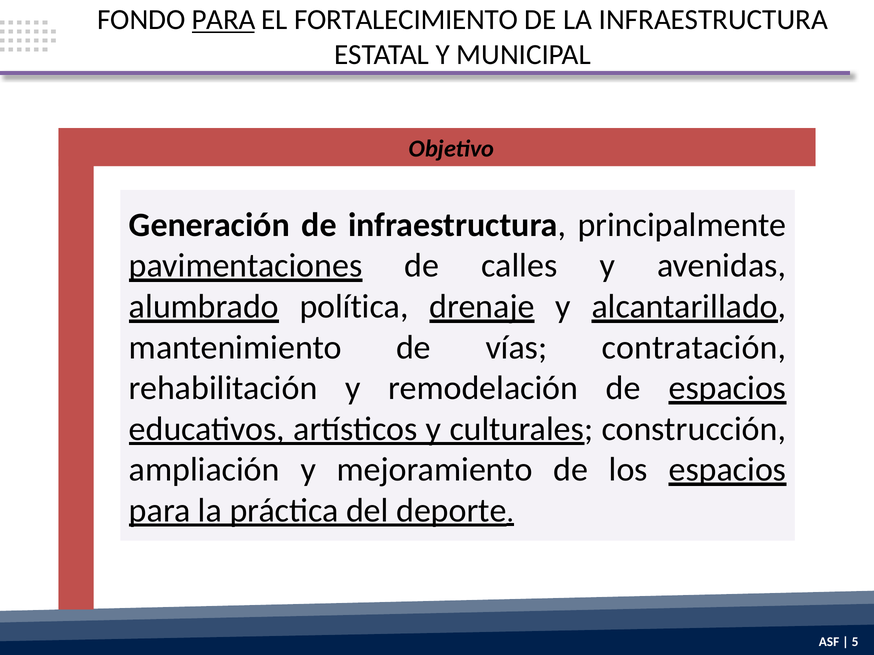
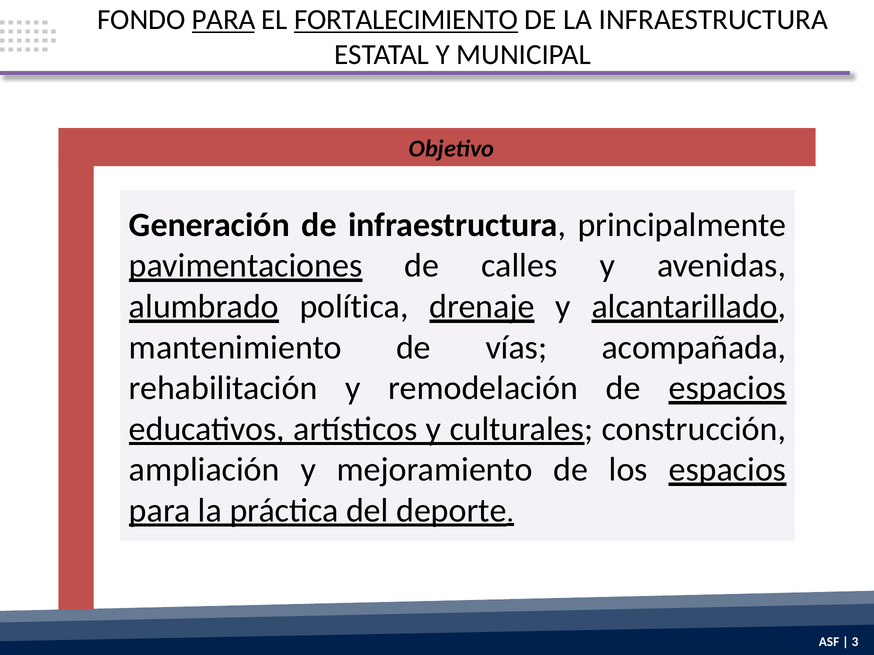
FORTALECIMIENTO underline: none -> present (406, 20)
contratación: contratación -> acompañada (694, 348)
5: 5 -> 3 (855, 643)
